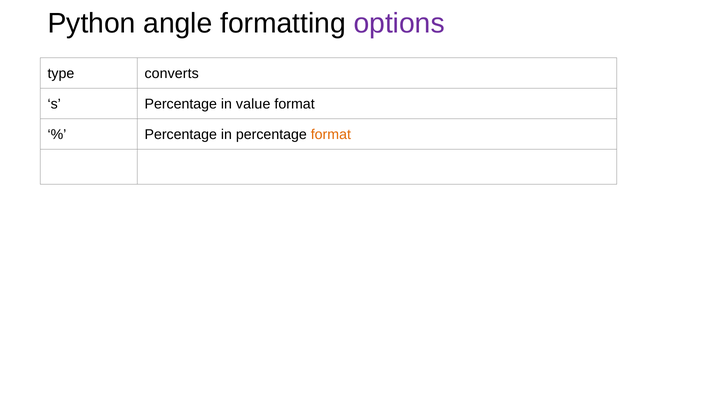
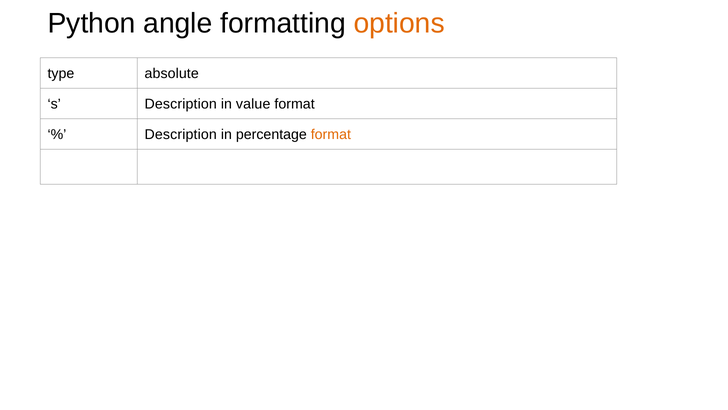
options colour: purple -> orange (399, 24)
converts: converts -> absolute (172, 73)
s Percentage: Percentage -> Description (181, 104)
Percentage: Percentage -> Description (181, 134)
